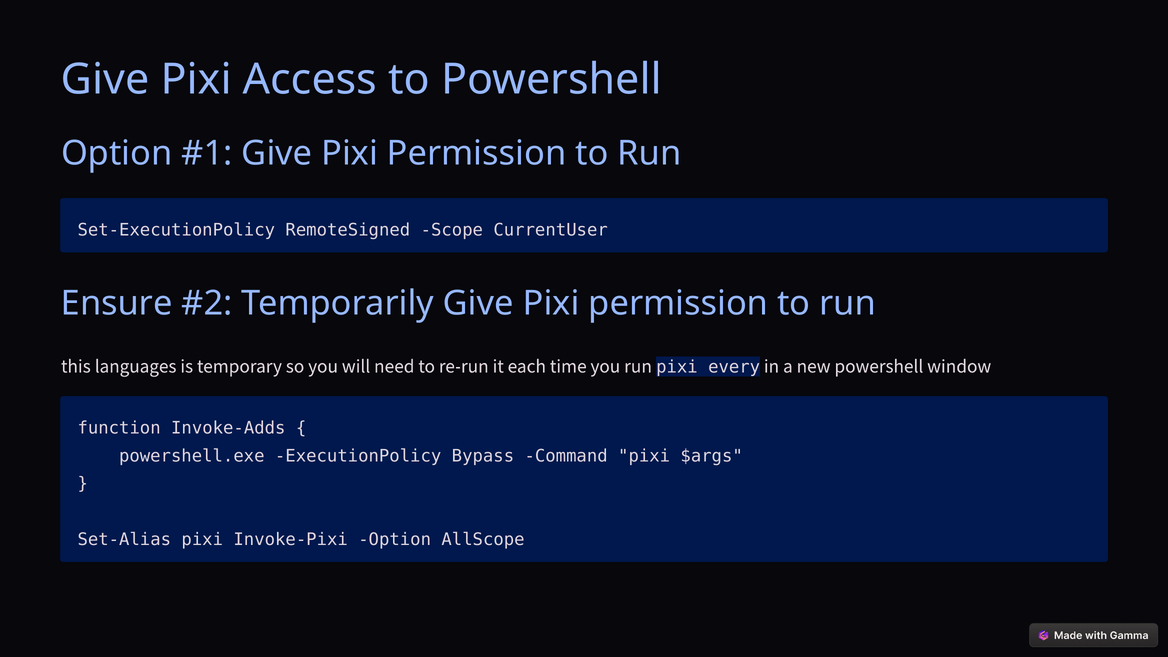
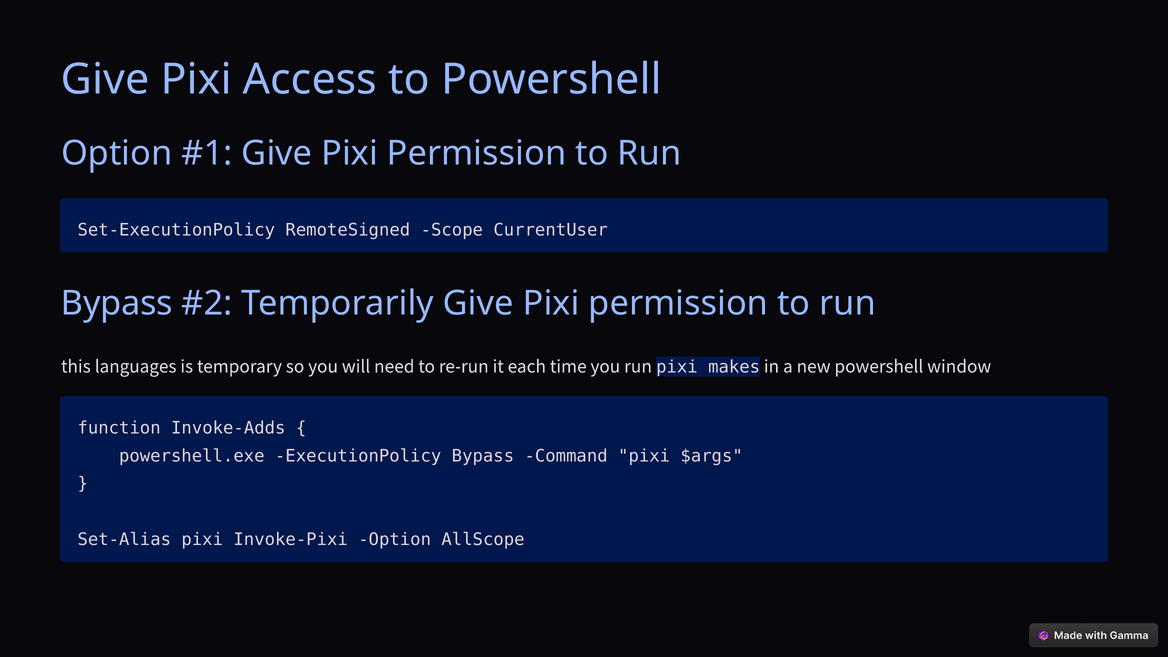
Ensure: Ensure -> Bypass (117, 303)
every: every -> makes (734, 367)
